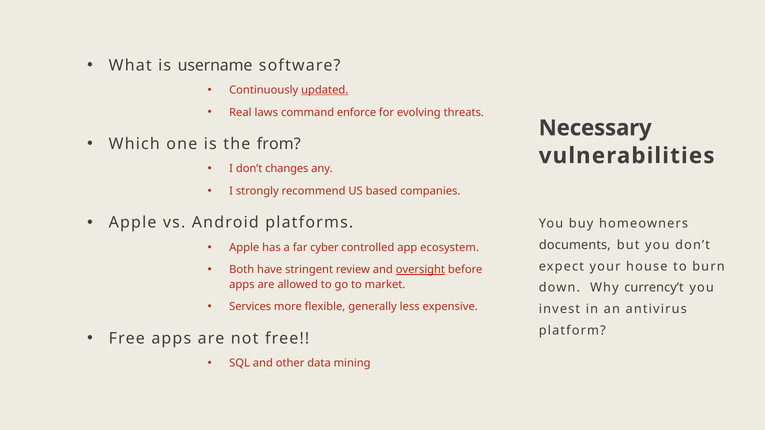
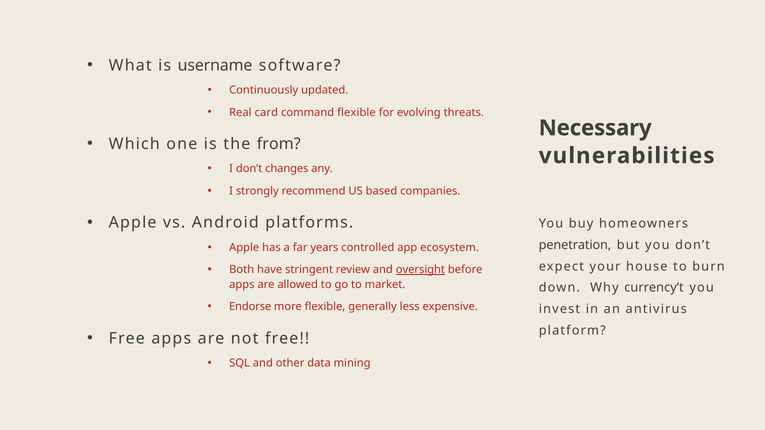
updated underline: present -> none (325, 90)
laws: laws -> card (266, 112)
command enforce: enforce -> flexible (356, 112)
documents: documents -> penetration (575, 245)
cyber: cyber -> years (324, 248)
Services: Services -> Endorse (250, 307)
